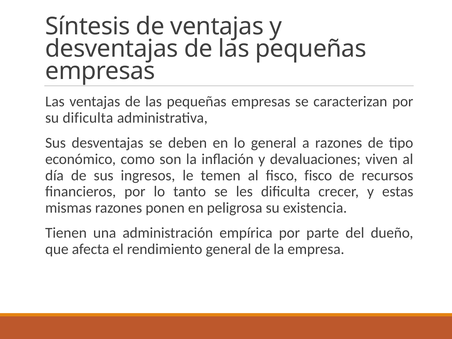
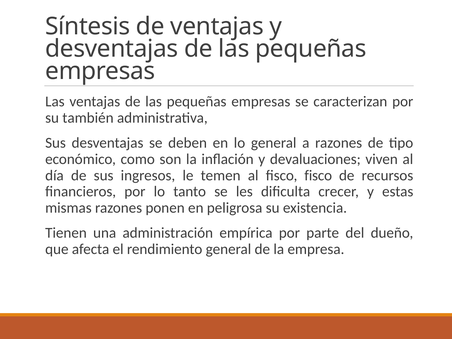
su dificulta: dificulta -> también (88, 118)
